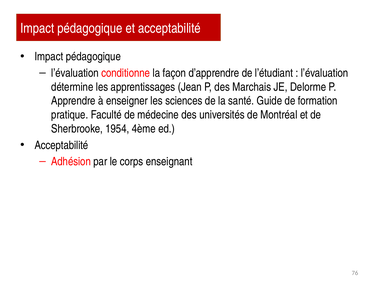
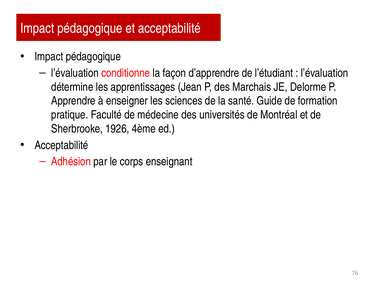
1954: 1954 -> 1926 (117, 129)
